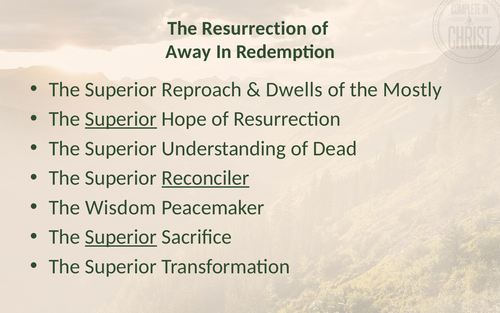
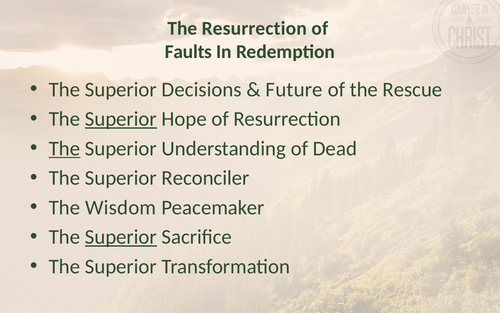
Away: Away -> Faults (188, 52)
Reproach: Reproach -> Decisions (202, 89)
Dwells: Dwells -> Future (294, 89)
Mostly: Mostly -> Rescue (412, 89)
The underline: none -> present (64, 148)
Reconciler underline: present -> none (205, 178)
